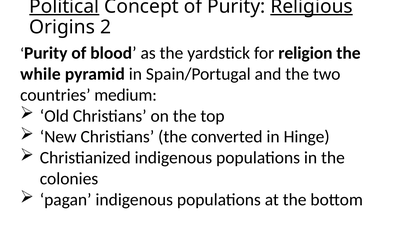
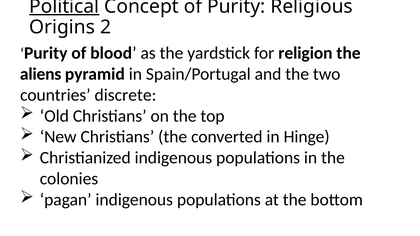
Religious underline: present -> none (312, 6)
while: while -> aliens (41, 74)
medium: medium -> discrete (125, 95)
